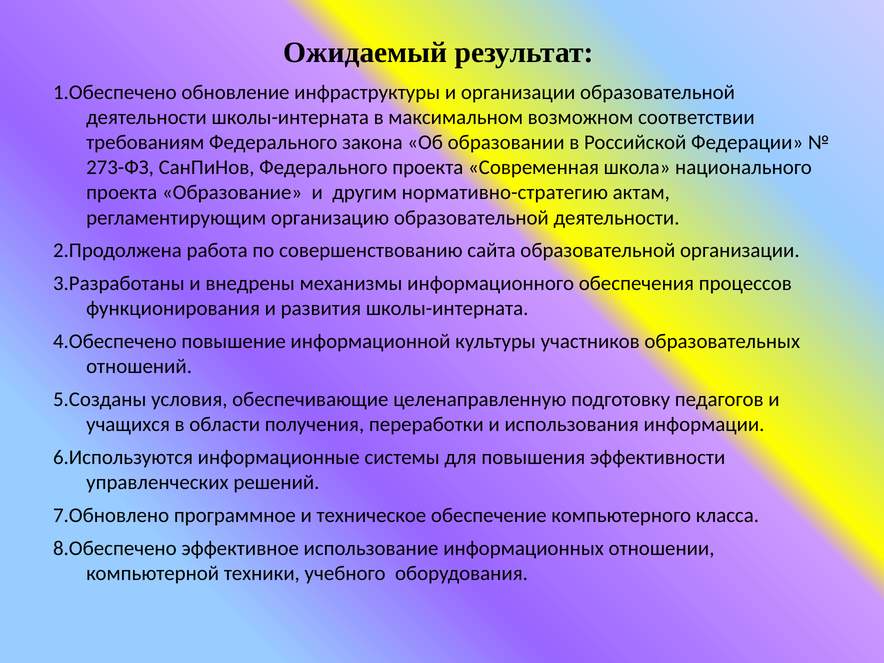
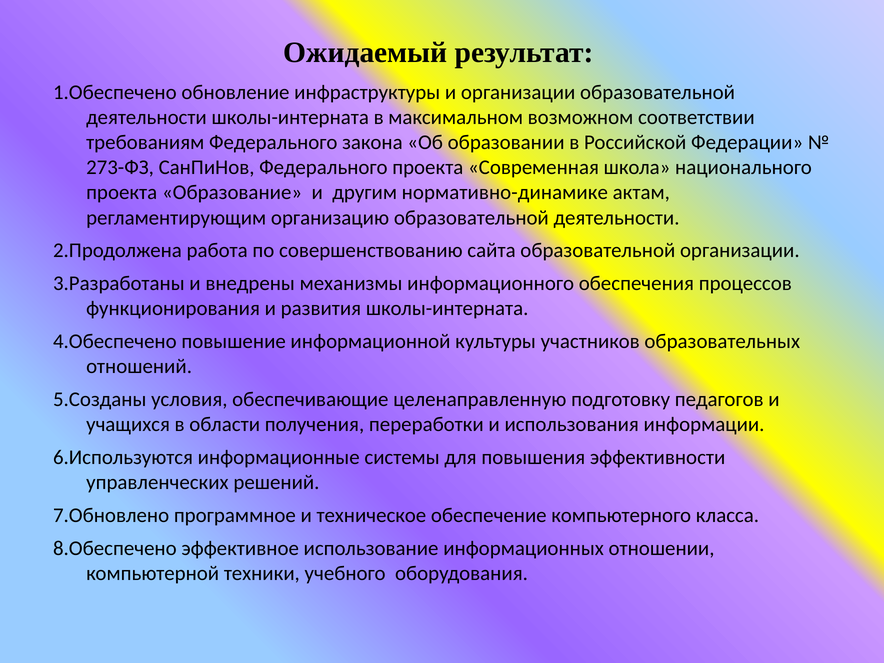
нормативно-стратегию: нормативно-стратегию -> нормативно-динамике (505, 193)
